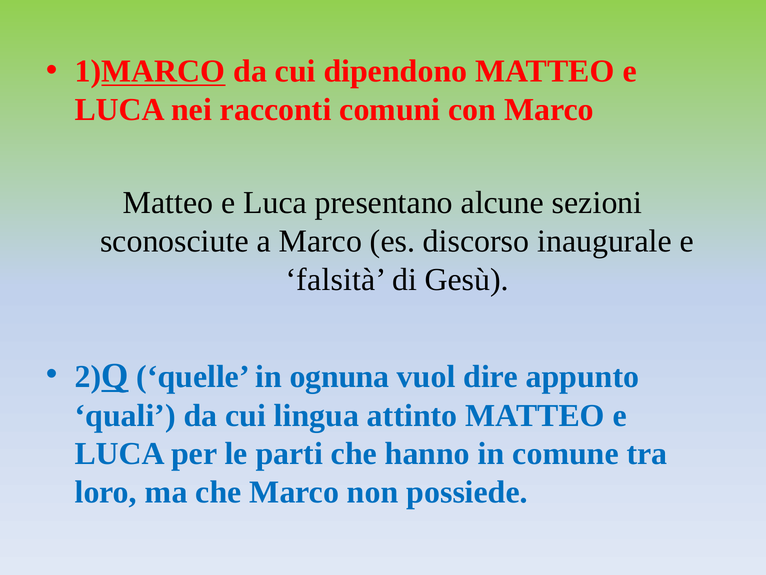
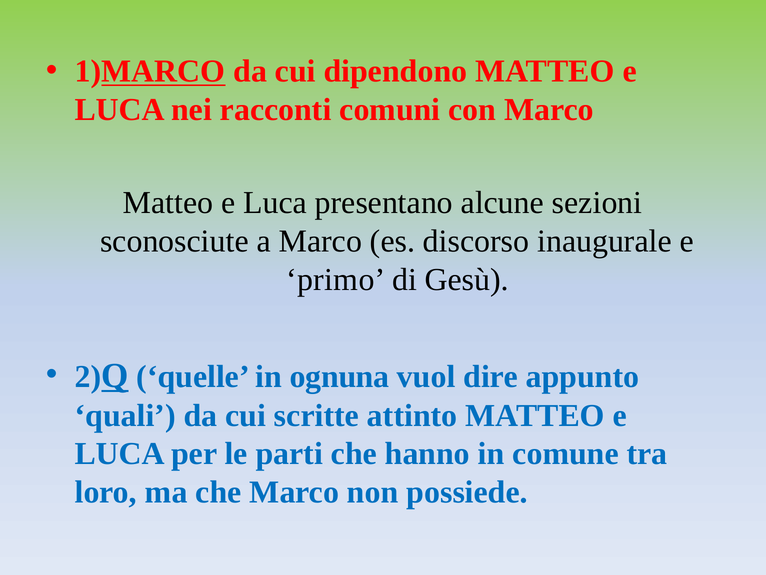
falsità: falsità -> primo (336, 279)
lingua: lingua -> scritte (316, 415)
